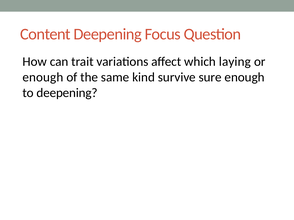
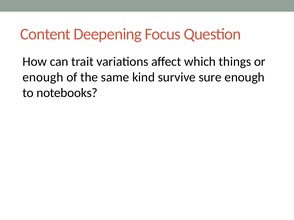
laying: laying -> things (235, 62)
to deepening: deepening -> notebooks (67, 93)
